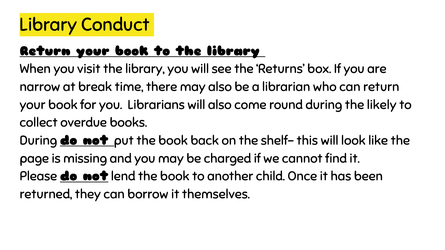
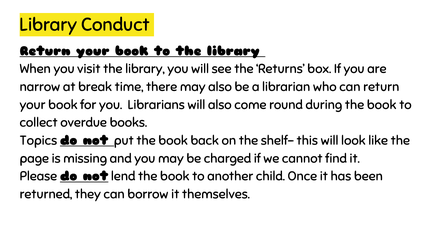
during the likely: likely -> book (382, 105)
During: During -> Topics (38, 141)
